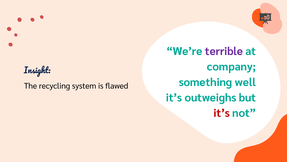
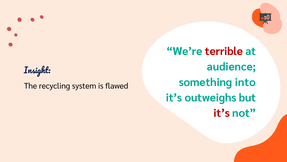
terrible colour: purple -> red (224, 51)
company: company -> audience (231, 67)
well: well -> into (245, 82)
